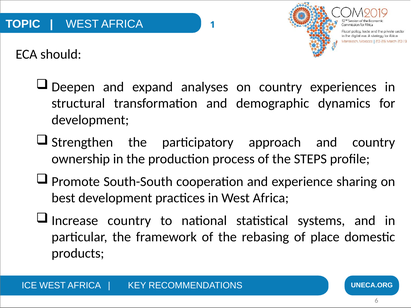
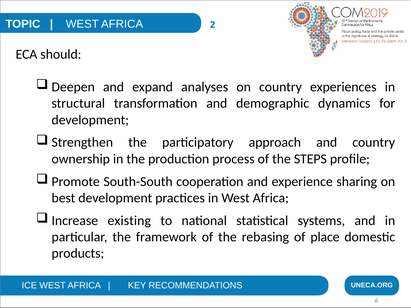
1: 1 -> 2 (213, 25)
Increase country: country -> existing (129, 221)
